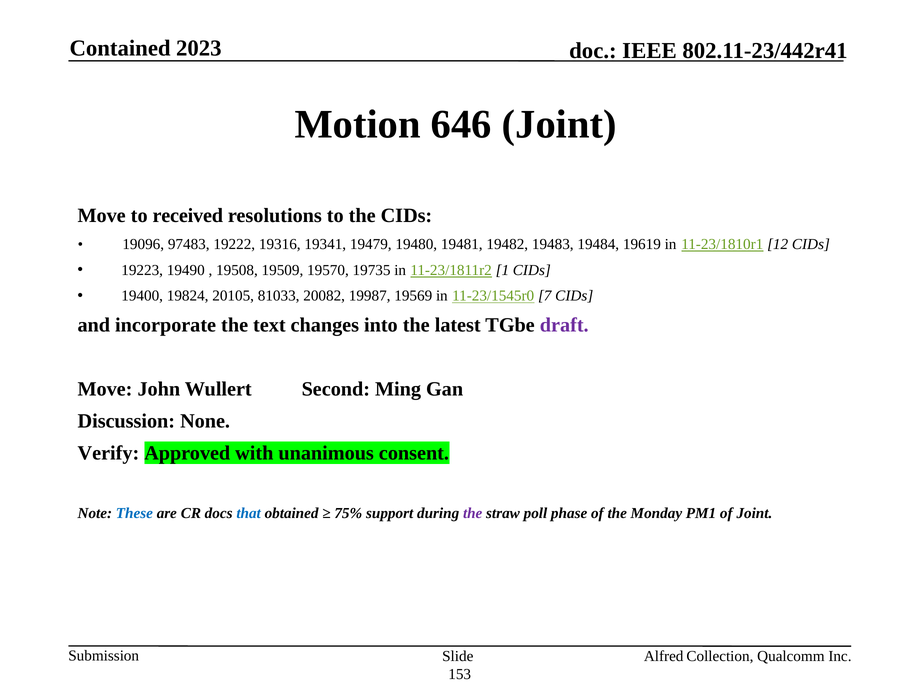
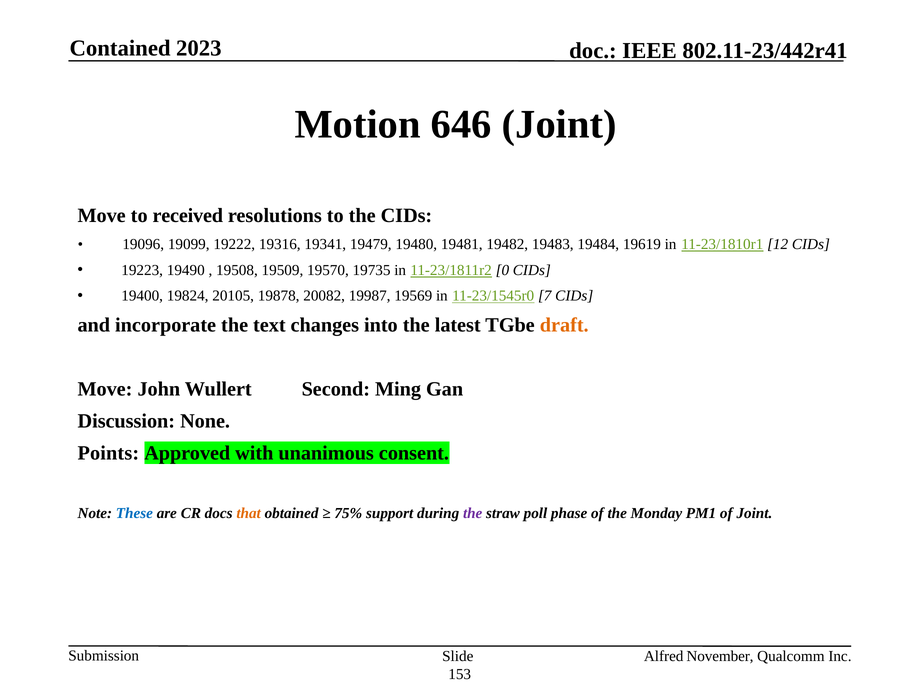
97483: 97483 -> 19099 (189, 244)
1: 1 -> 0 (502, 270)
81033: 81033 -> 19878 (279, 296)
draft colour: purple -> orange (564, 325)
Verify: Verify -> Points (108, 453)
that colour: blue -> orange (249, 513)
Collection: Collection -> November (720, 656)
